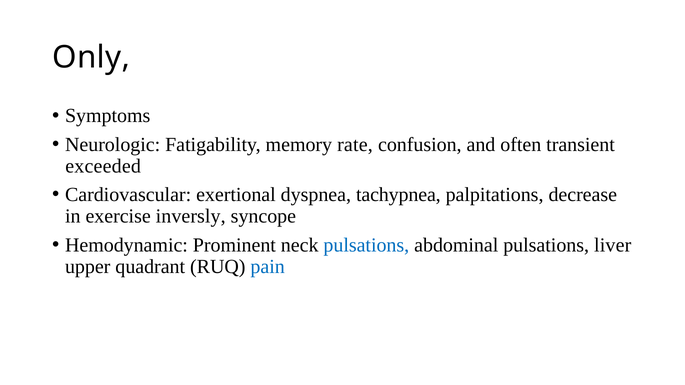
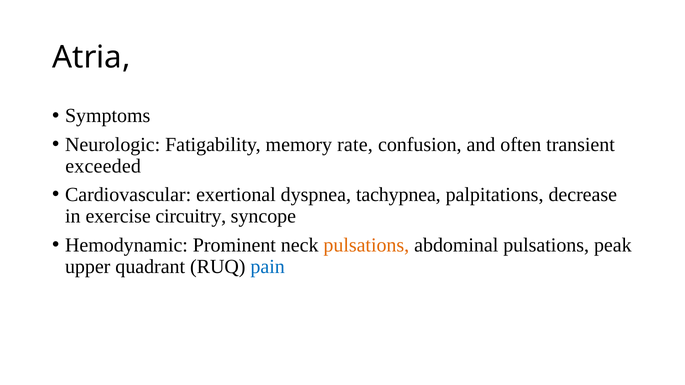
Only: Only -> Atria (91, 58)
inversly: inversly -> circuitry (191, 216)
pulsations colour: blue -> orange (366, 245)
liver: liver -> peak (613, 245)
